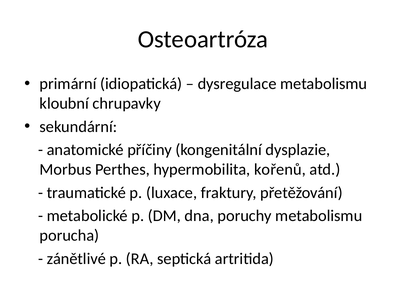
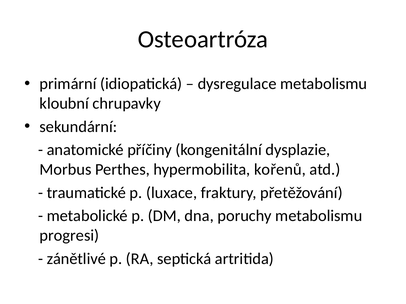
porucha: porucha -> progresi (69, 236)
